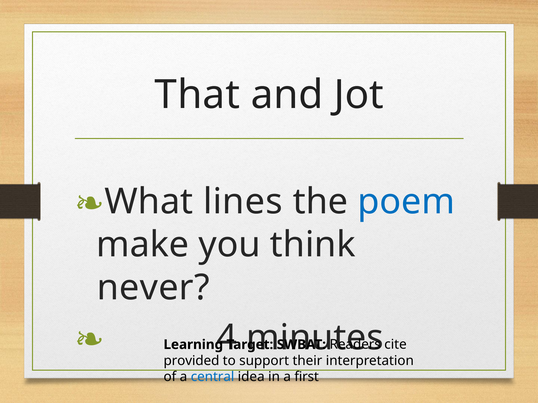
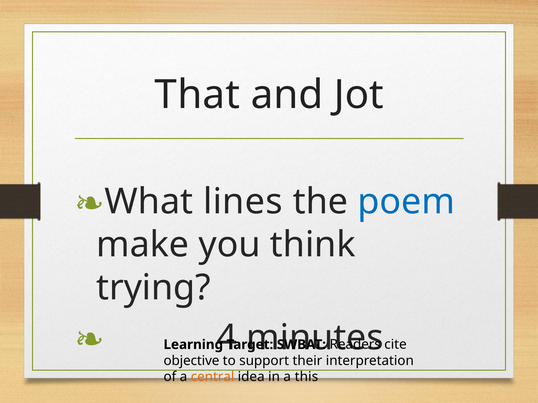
never: never -> trying (153, 288)
provided: provided -> objective (191, 361)
central colour: blue -> orange (213, 377)
first: first -> this (306, 377)
